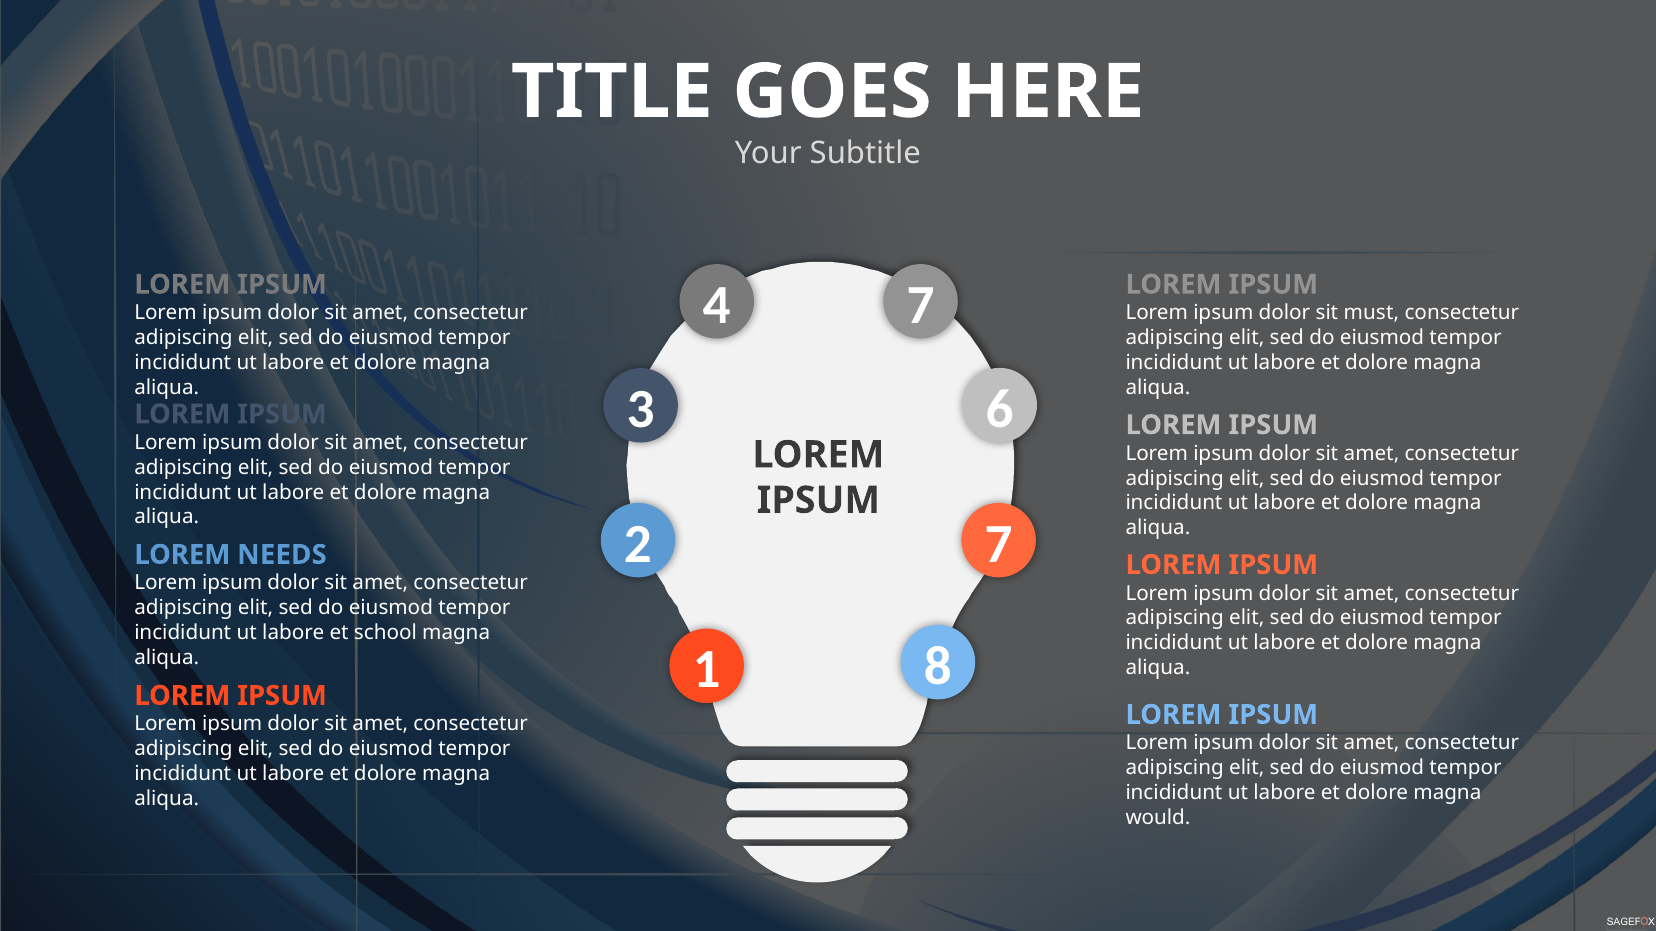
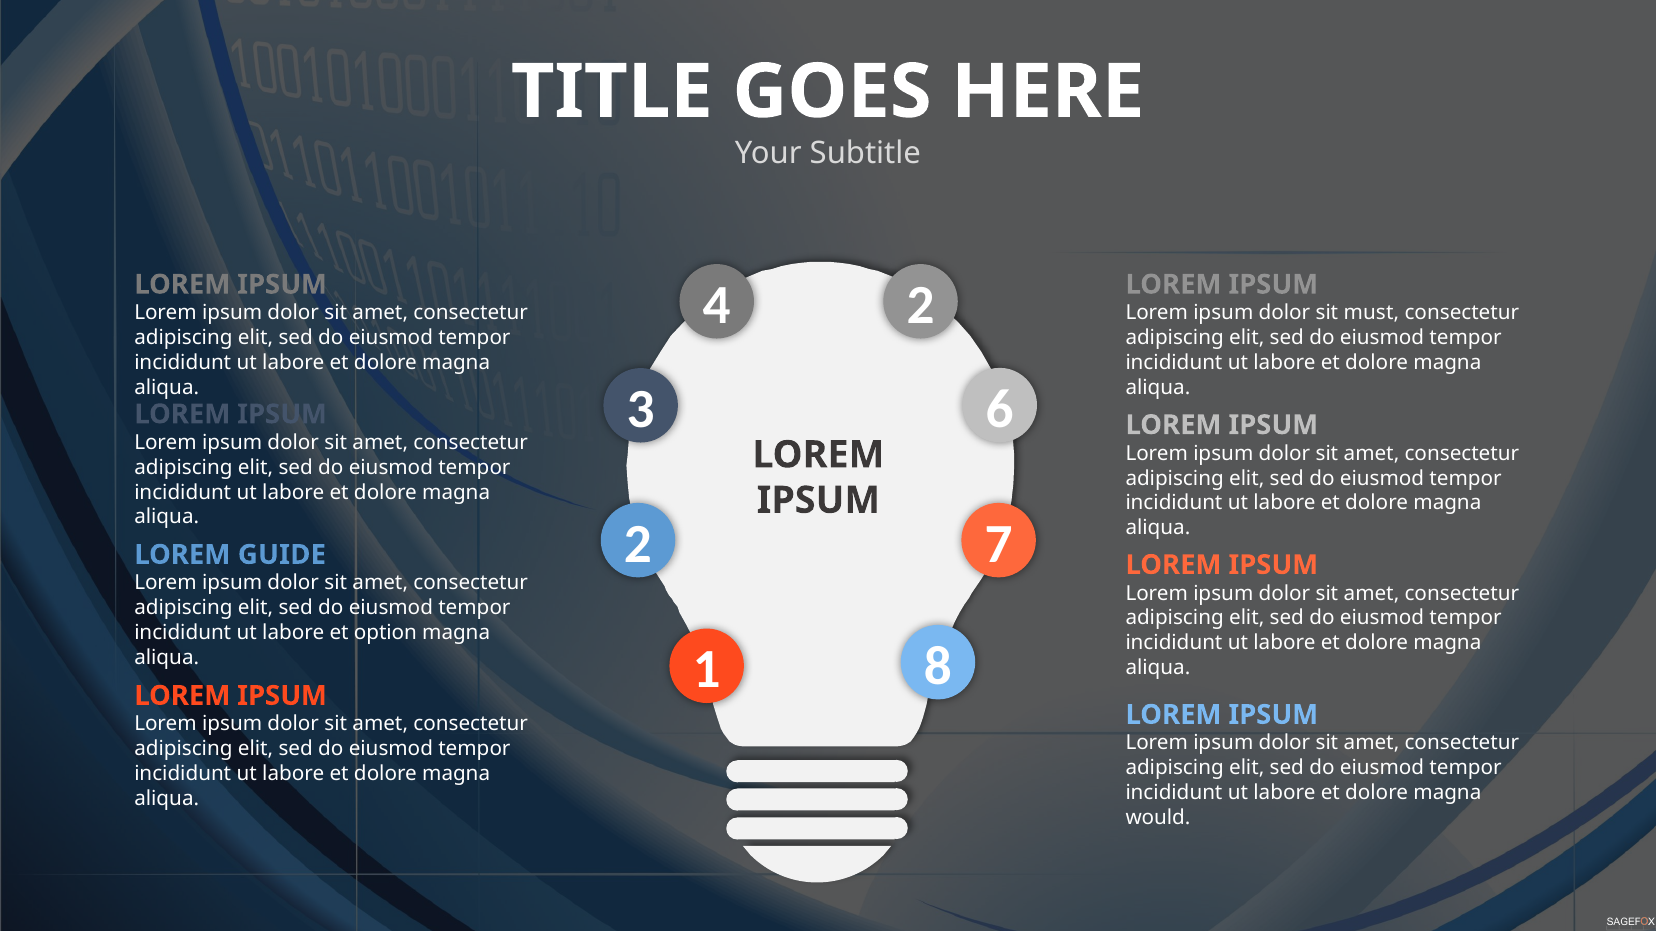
4 7: 7 -> 2 (920, 305)
NEEDS: NEEDS -> GUIDE (282, 555)
school: school -> option (385, 633)
